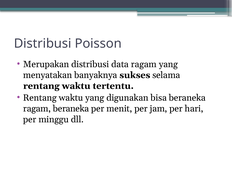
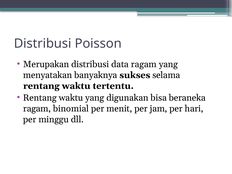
ragam beraneka: beraneka -> binomial (71, 109)
